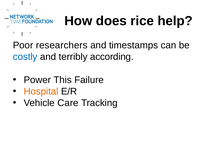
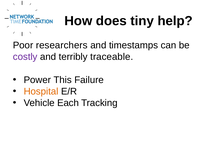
rice: rice -> tiny (142, 21)
costly colour: blue -> purple (25, 57)
according: according -> traceable (112, 57)
Care: Care -> Each (68, 103)
